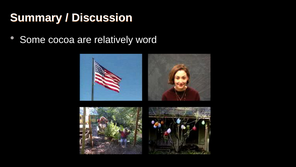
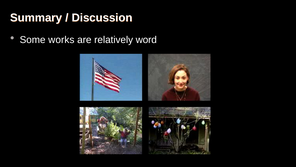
cocoa: cocoa -> works (61, 40)
